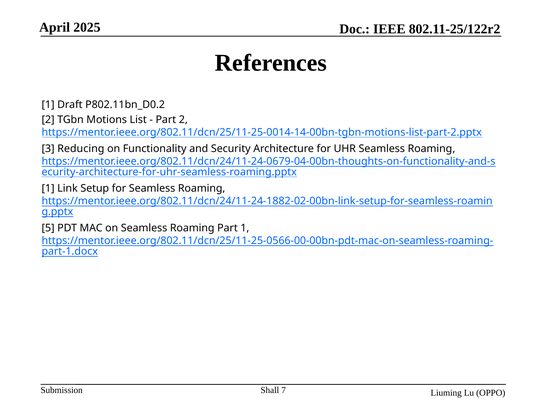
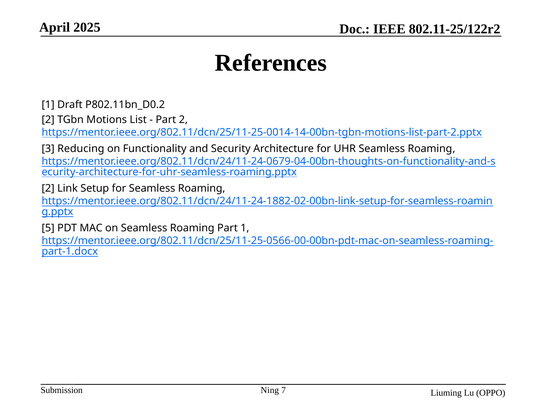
1: 1 -> 2 (48, 188)
Shall: Shall -> Ning (270, 390)
